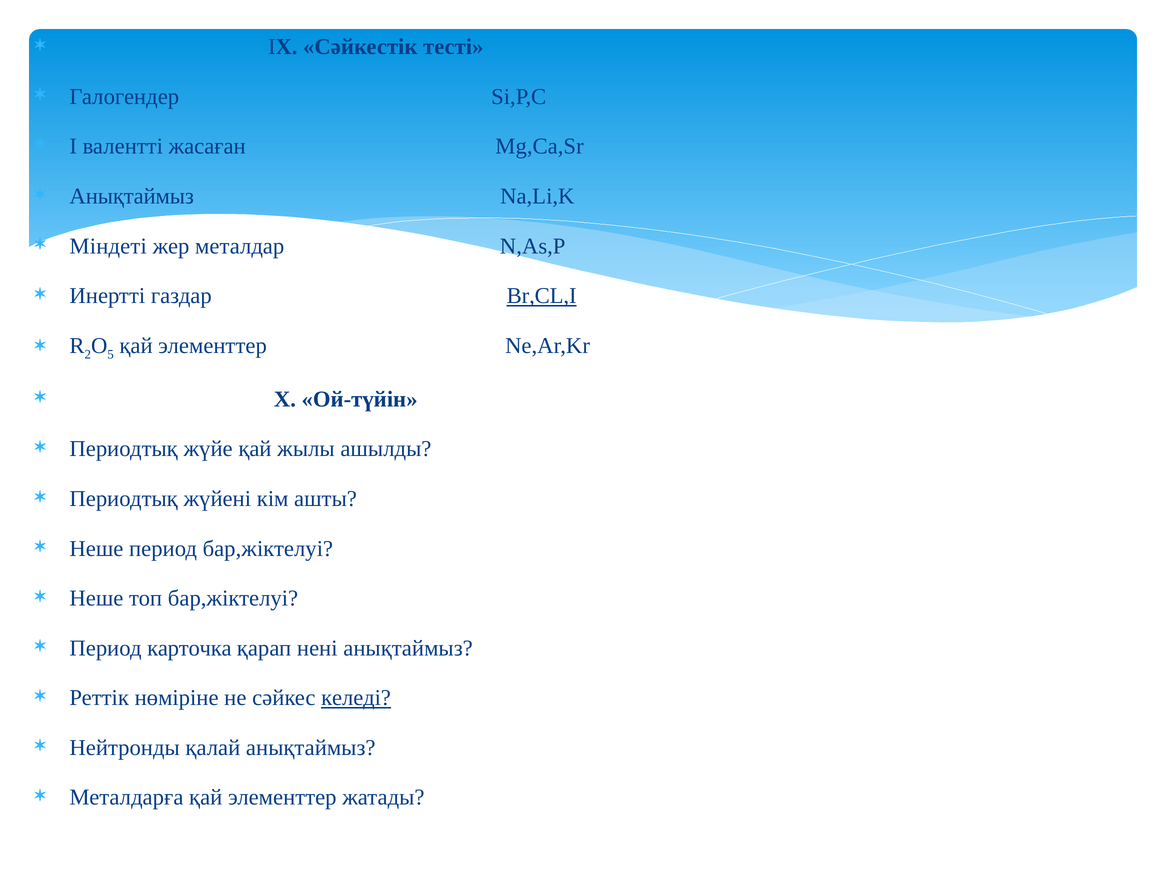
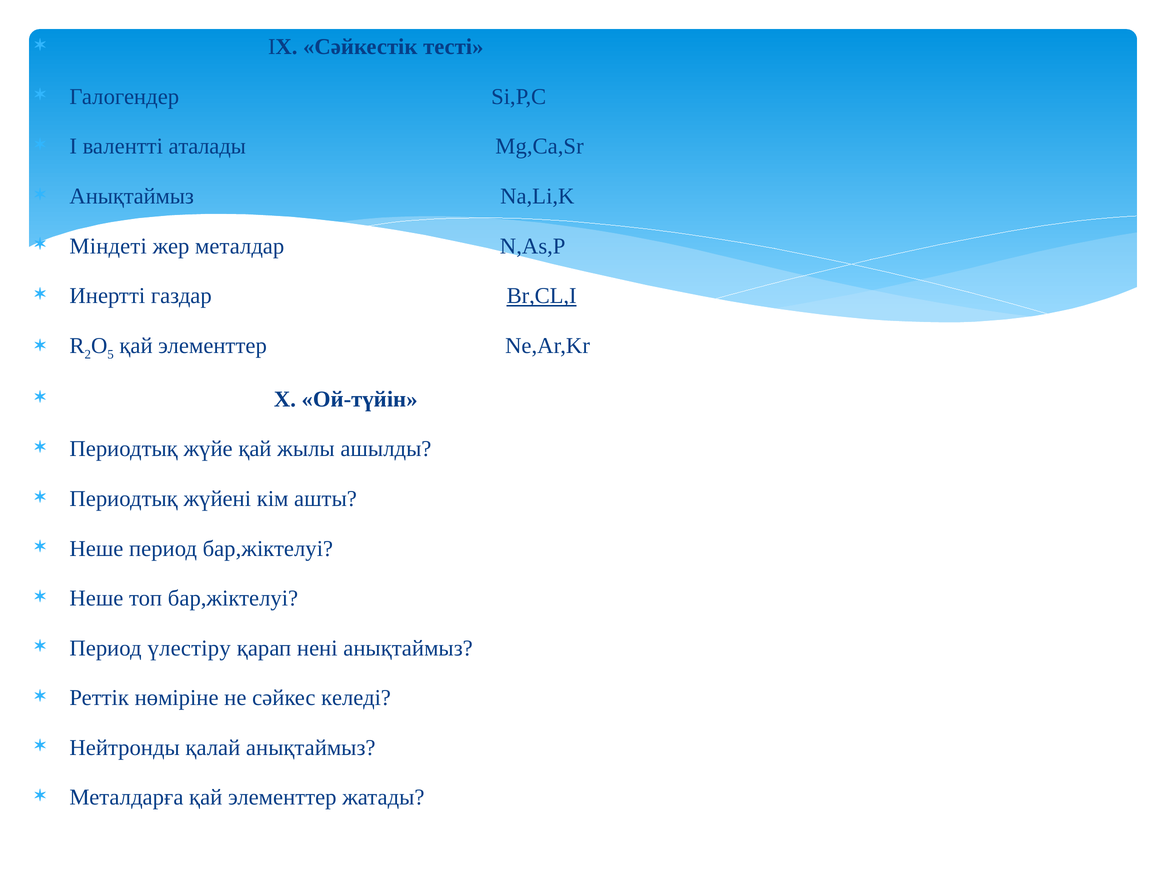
жасаған: жасаған -> аталады (207, 146)
карточка: карточка -> үлестіру (189, 648)
келеді underline: present -> none (356, 698)
